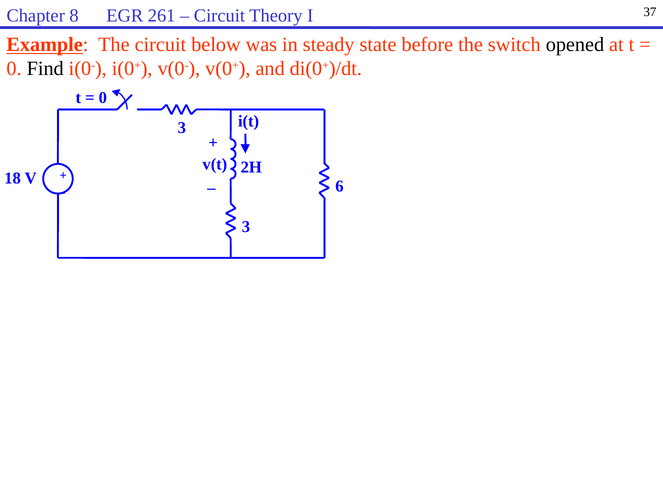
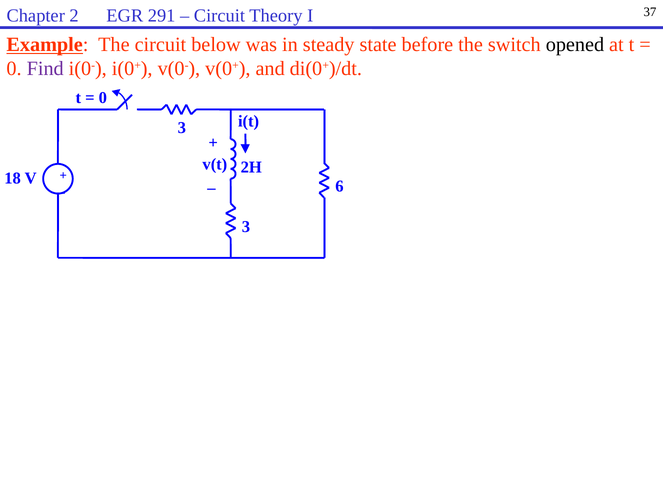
8: 8 -> 2 (74, 16)
261: 261 -> 291 (162, 16)
Find colour: black -> purple (45, 69)
